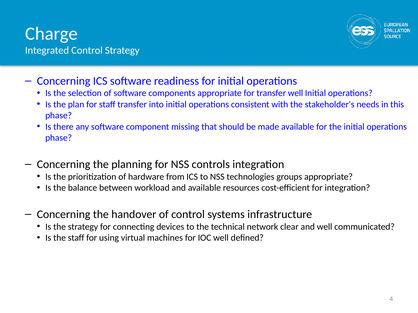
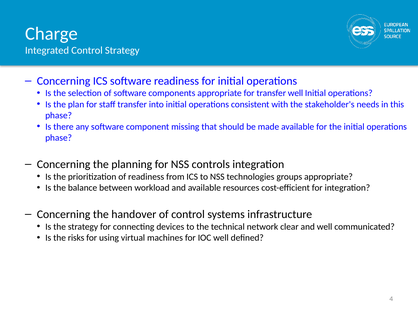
of hardware: hardware -> readiness (146, 177)
the staff: staff -> risks (76, 238)
